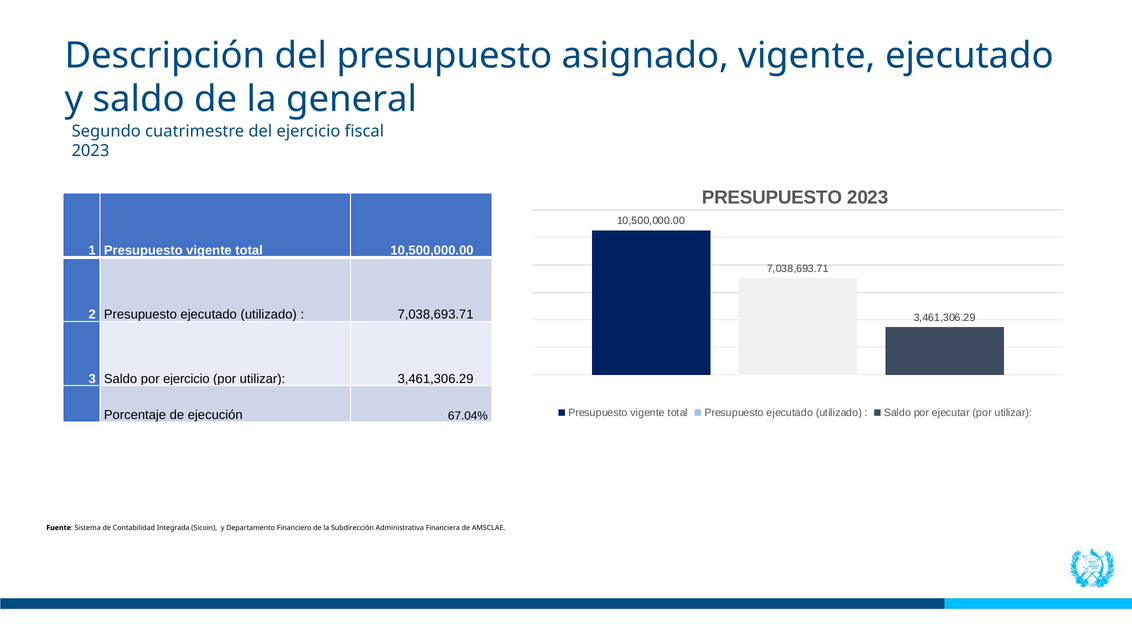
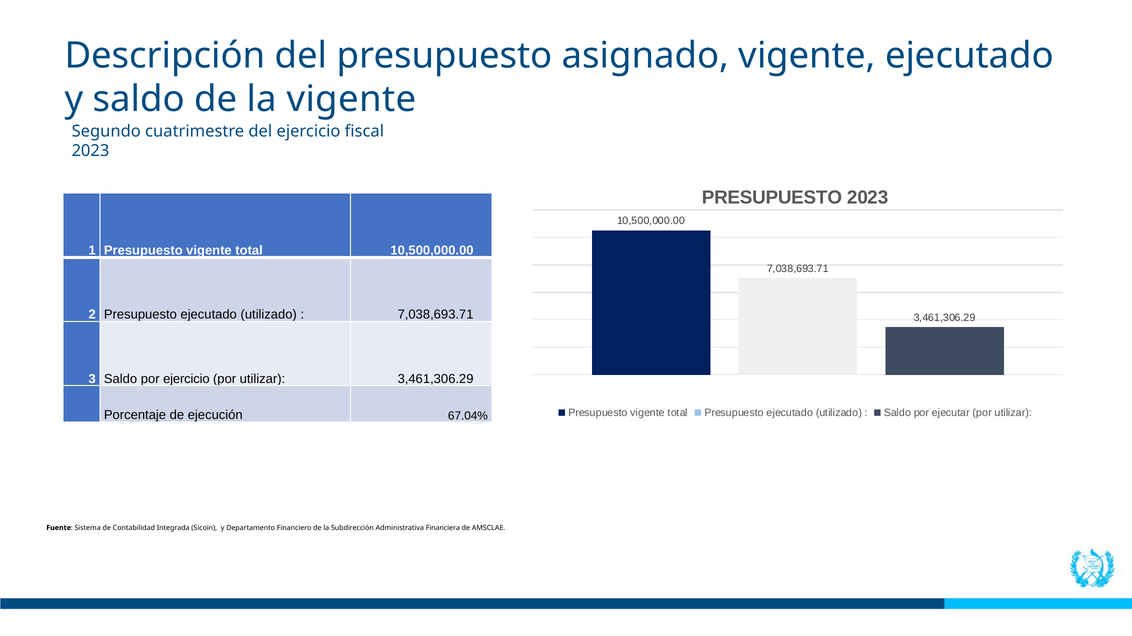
la general: general -> vigente (352, 100)
